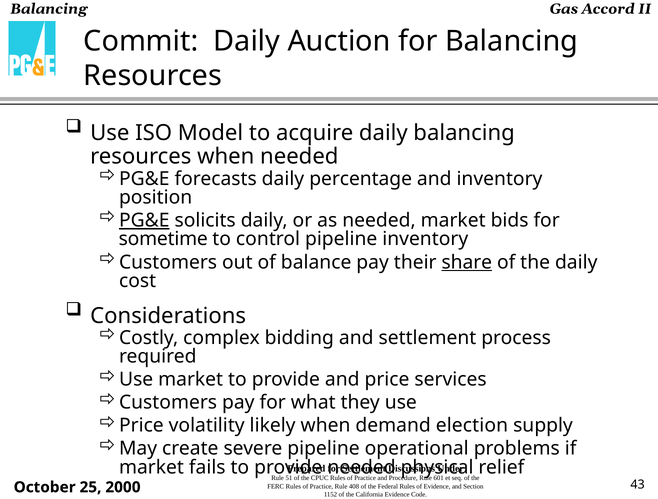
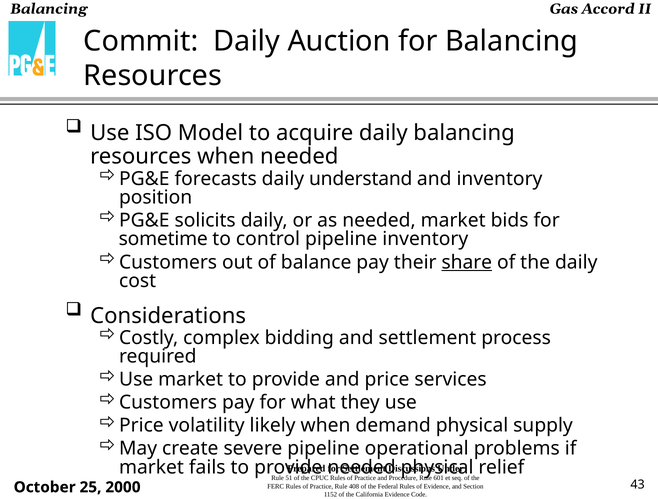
percentage: percentage -> understand (361, 179)
PG&E underline: present -> none (144, 220)
demand election: election -> physical (472, 425)
